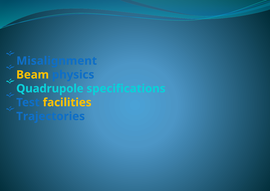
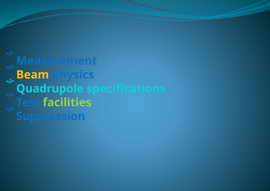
Misalignment: Misalignment -> Measurement (57, 61)
facilities colour: yellow -> light green (67, 102)
Trajectories: Trajectories -> Suppression (51, 116)
